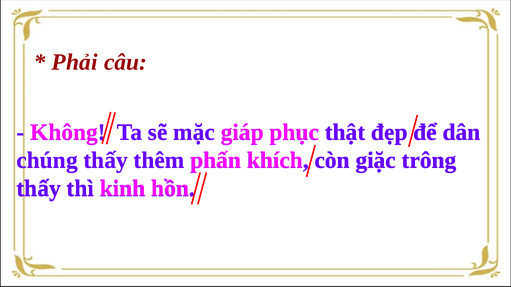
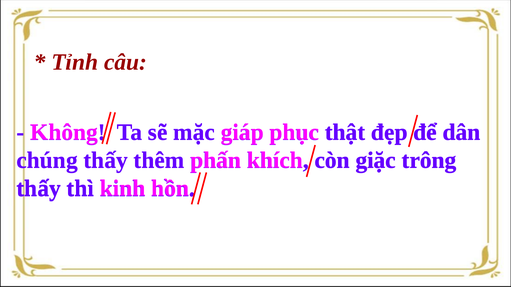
Phải: Phải -> Tỉnh (75, 62)
